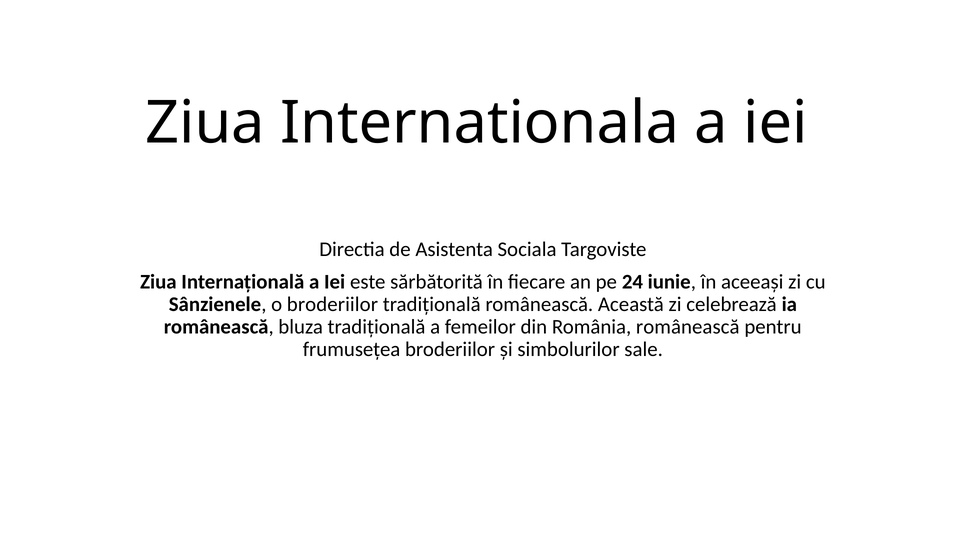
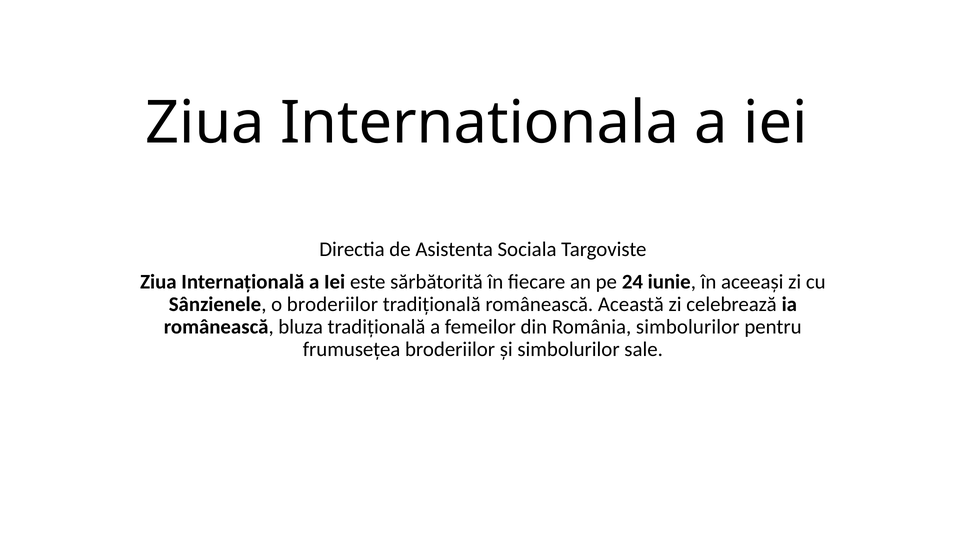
România românească: românească -> simbolurilor (688, 327)
